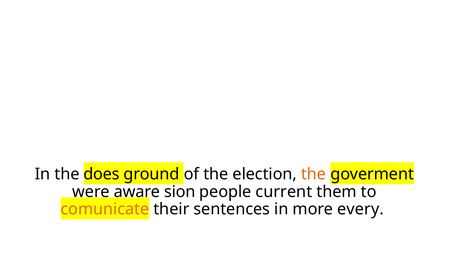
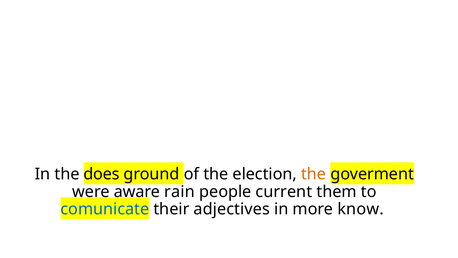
sion: sion -> rain (180, 191)
comunicate colour: orange -> blue (105, 209)
sentences: sentences -> adjectives (232, 209)
every: every -> know (361, 209)
